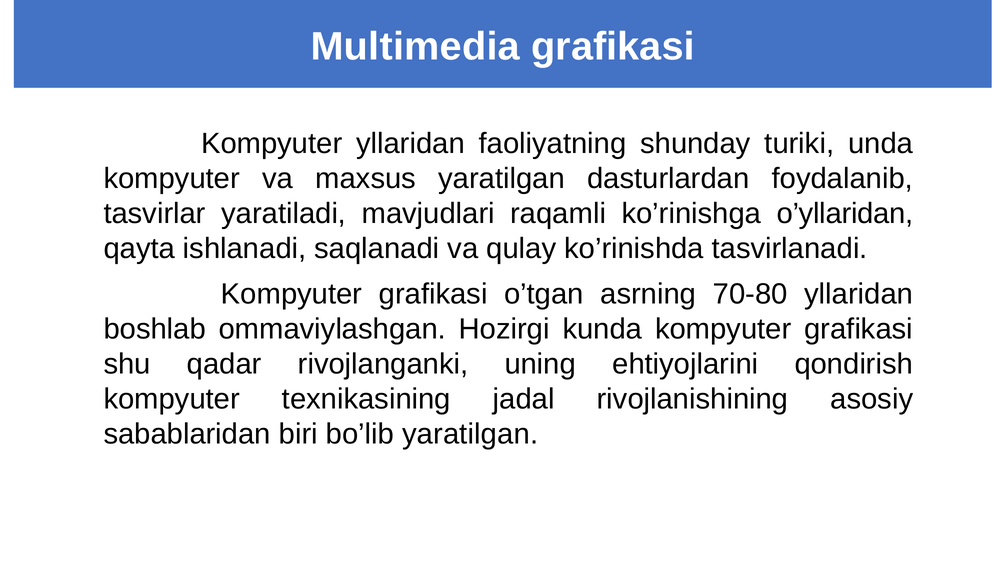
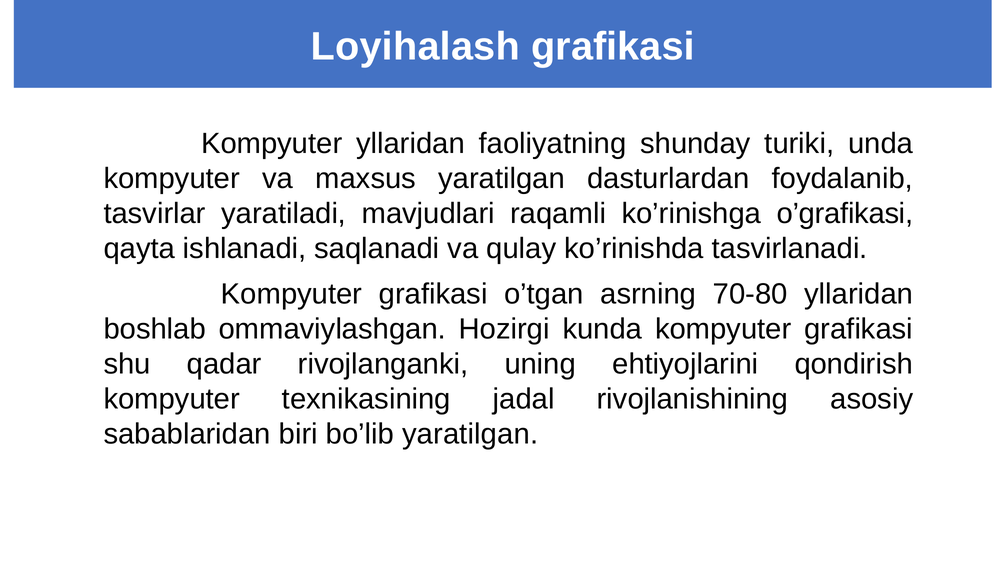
Multimedia: Multimedia -> Loyihalash (415, 47)
o’yllaridan: o’yllaridan -> o’grafikasi (845, 214)
